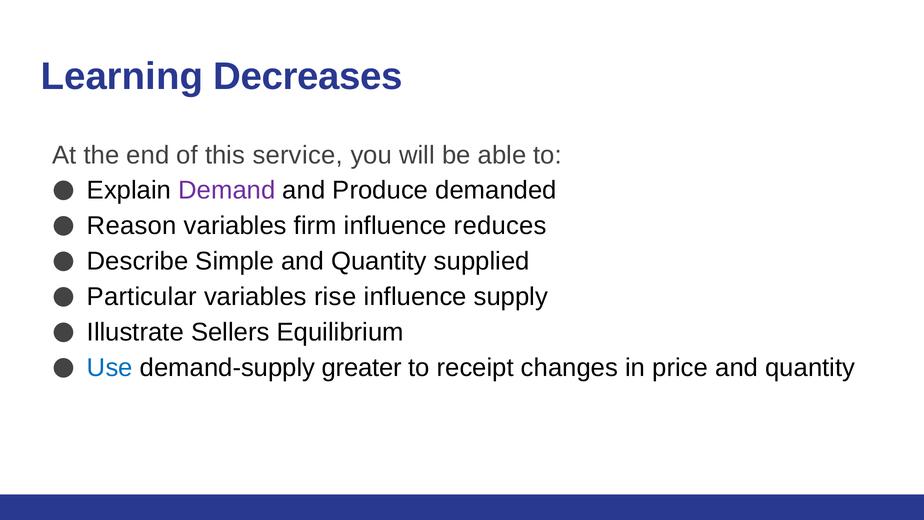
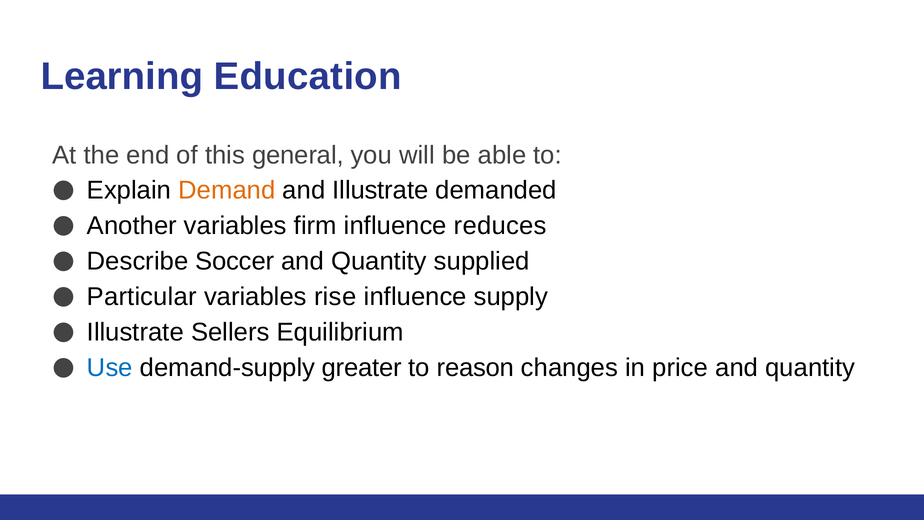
Decreases: Decreases -> Education (308, 76)
service: service -> general (298, 155)
Demand colour: purple -> orange (227, 190)
and Produce: Produce -> Illustrate (380, 190)
Reason: Reason -> Another (132, 226)
Simple: Simple -> Soccer (235, 261)
receipt: receipt -> reason (475, 368)
